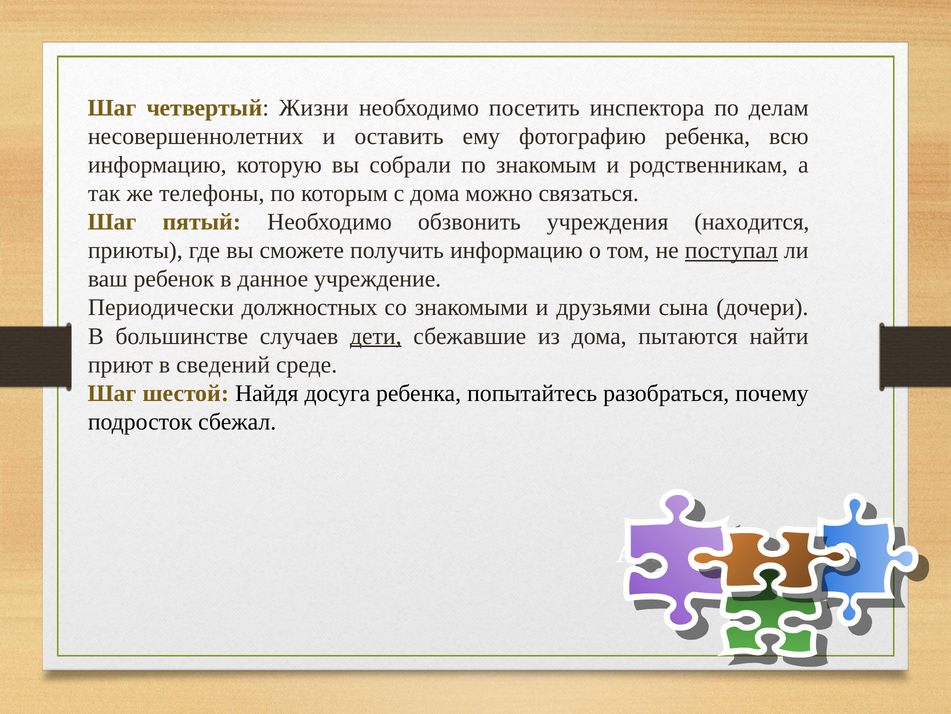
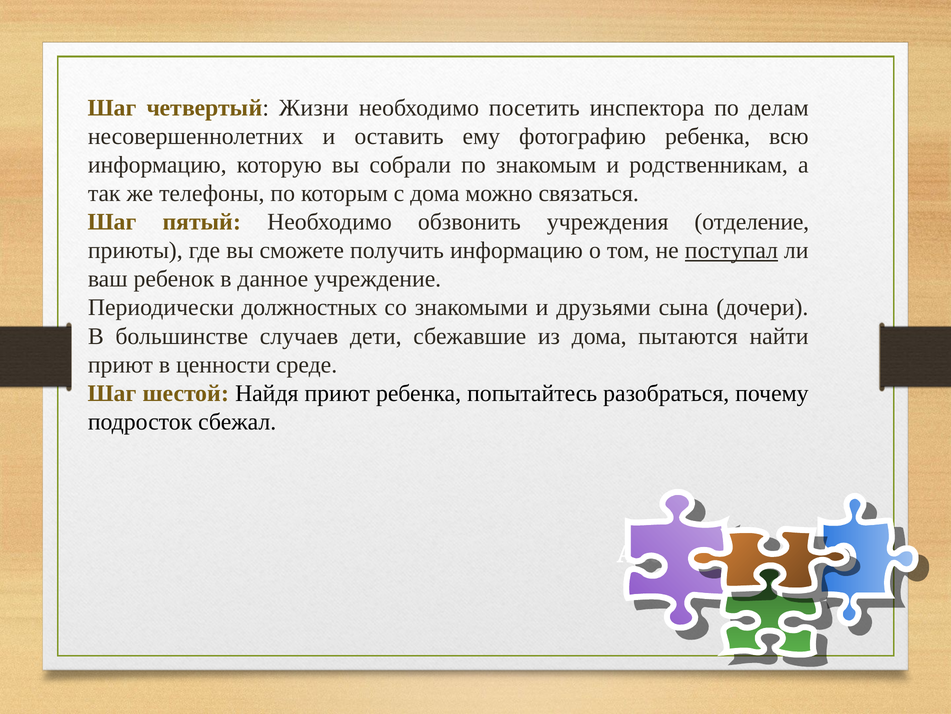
находится: находится -> отделение (752, 222)
дети underline: present -> none (376, 336)
сведений: сведений -> ценности (223, 364)
Найдя досуга: досуга -> приют (337, 393)
